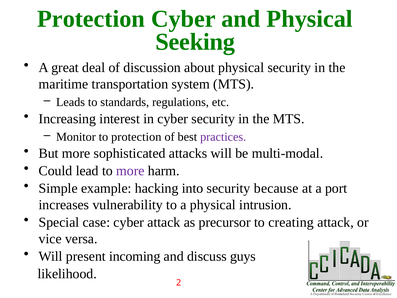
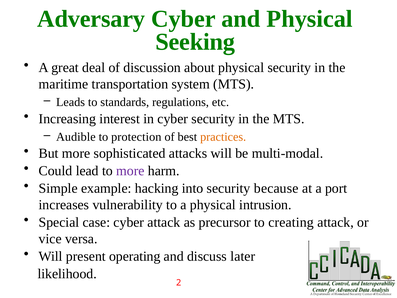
Protection: Protection -> Adversary (91, 19)
Monitor: Monitor -> Audible (76, 137)
practices colour: purple -> orange (223, 137)
incoming: incoming -> operating (135, 256)
guys: guys -> later (243, 256)
